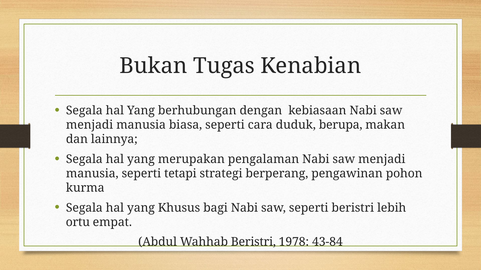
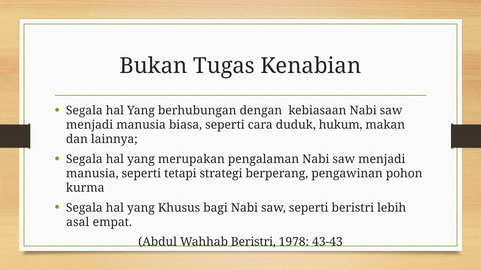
berupa: berupa -> hukum (341, 125)
ortu: ortu -> asal (78, 223)
43-84: 43-84 -> 43-43 (327, 242)
